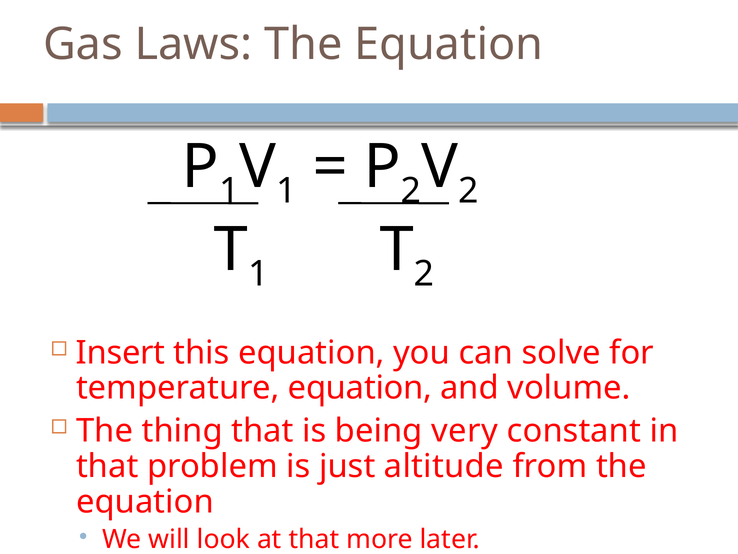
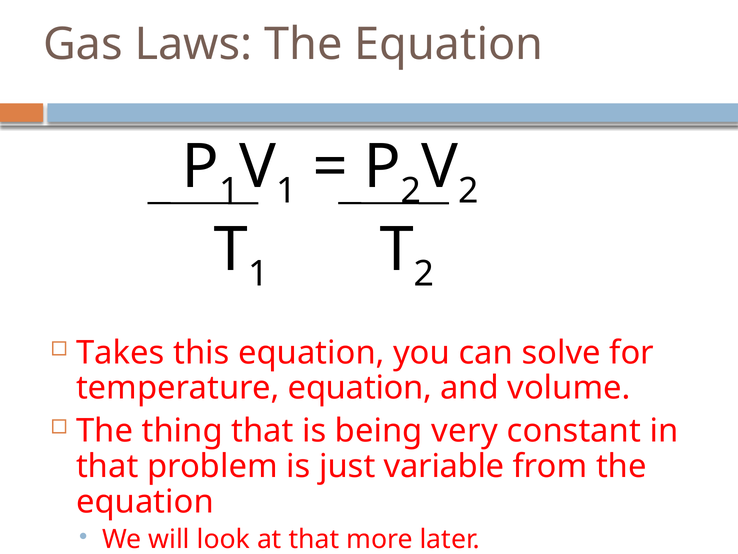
Insert: Insert -> Takes (120, 352)
altitude: altitude -> variable (444, 466)
